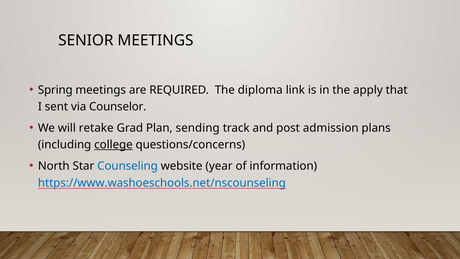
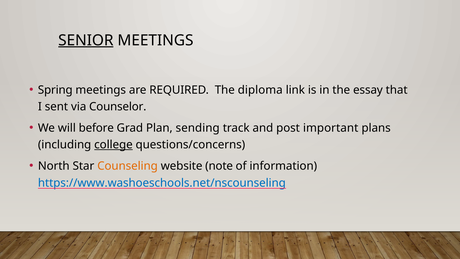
SENIOR underline: none -> present (86, 40)
apply: apply -> essay (368, 90)
retake: retake -> before (96, 128)
admission: admission -> important (331, 128)
Counseling colour: blue -> orange (128, 166)
year: year -> note (219, 166)
